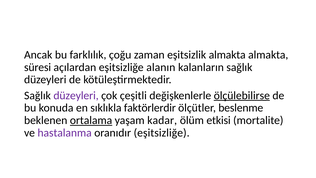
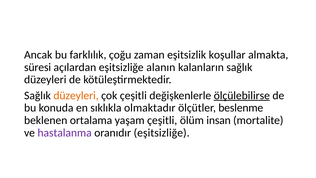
eşitsizlik almakta: almakta -> koşullar (227, 55)
düzeyleri colour: purple -> orange (76, 95)
faktörlerdir: faktörlerdir -> olmaktadır (150, 108)
ortalama underline: present -> none (91, 120)
yaşam kadar: kadar -> çeşitli (162, 120)
etkisi: etkisi -> insan (219, 120)
